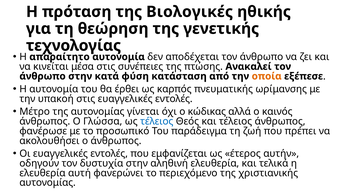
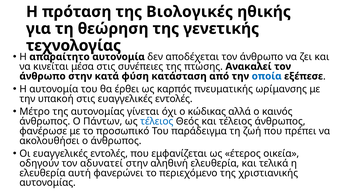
οποία colour: orange -> blue (267, 76)
Γλώσσα: Γλώσσα -> Πάντων (103, 121)
αυτήν: αυτήν -> οικεία (281, 153)
δυστυχία: δυστυχία -> αδυνατεί (101, 163)
